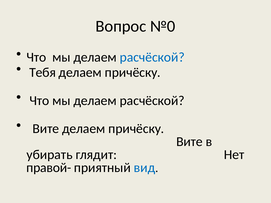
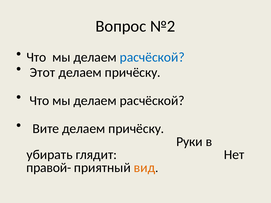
№0: №0 -> №2 (163, 26)
Тебя: Тебя -> Этот (42, 72)
Вите: Вите -> Руки (189, 142)
вид colour: blue -> orange (144, 168)
